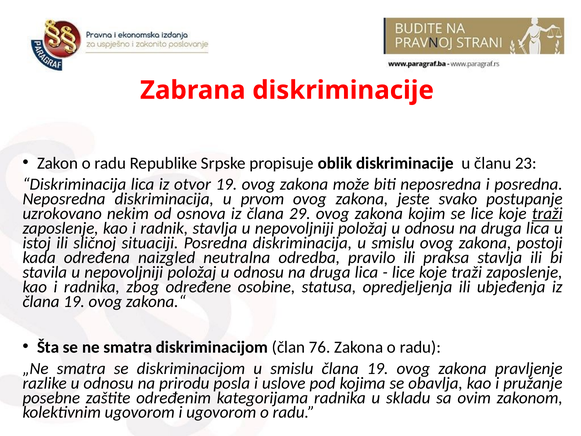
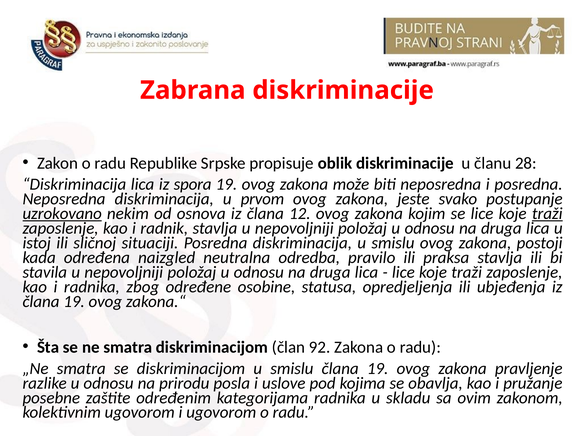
23: 23 -> 28 (526, 163)
otvor: otvor -> spora (193, 184)
uzrokovano underline: none -> present (62, 213)
29: 29 -> 12 (300, 213)
76: 76 -> 92 (320, 347)
